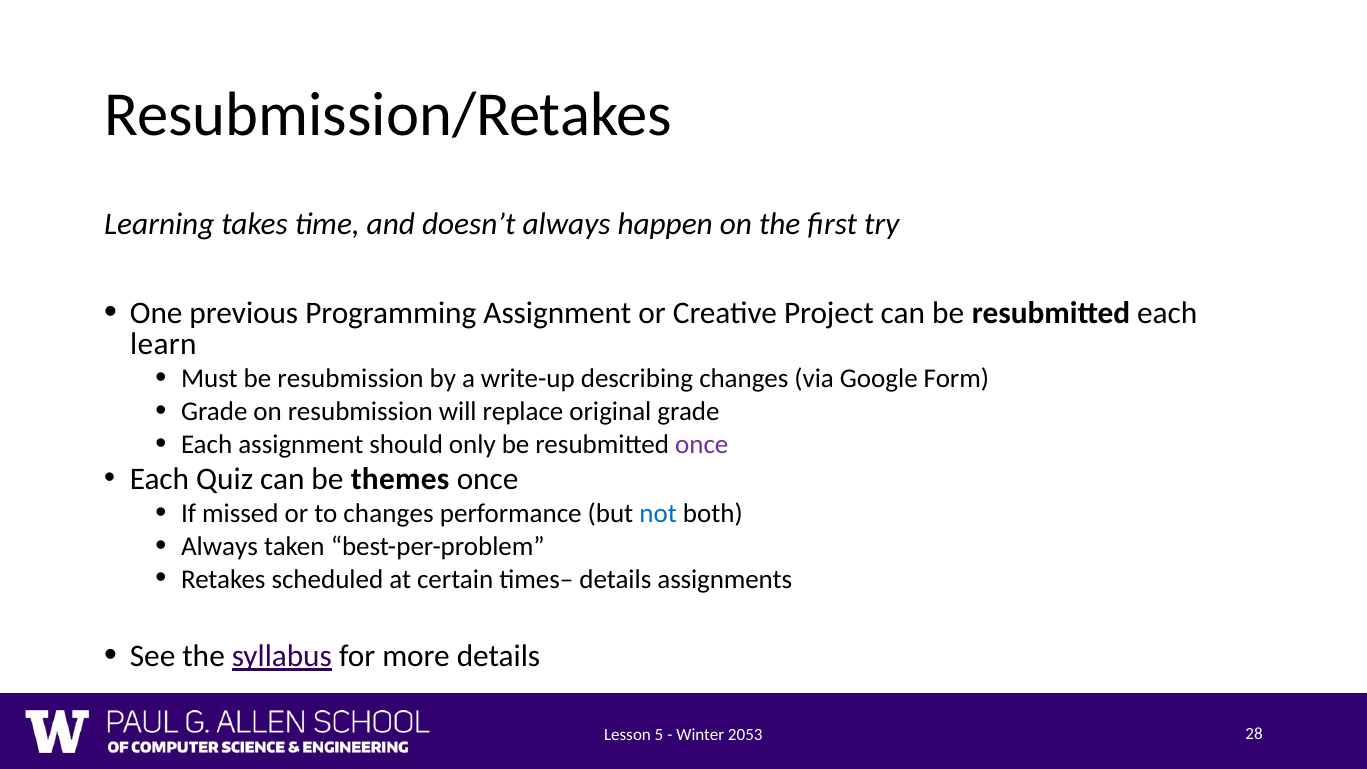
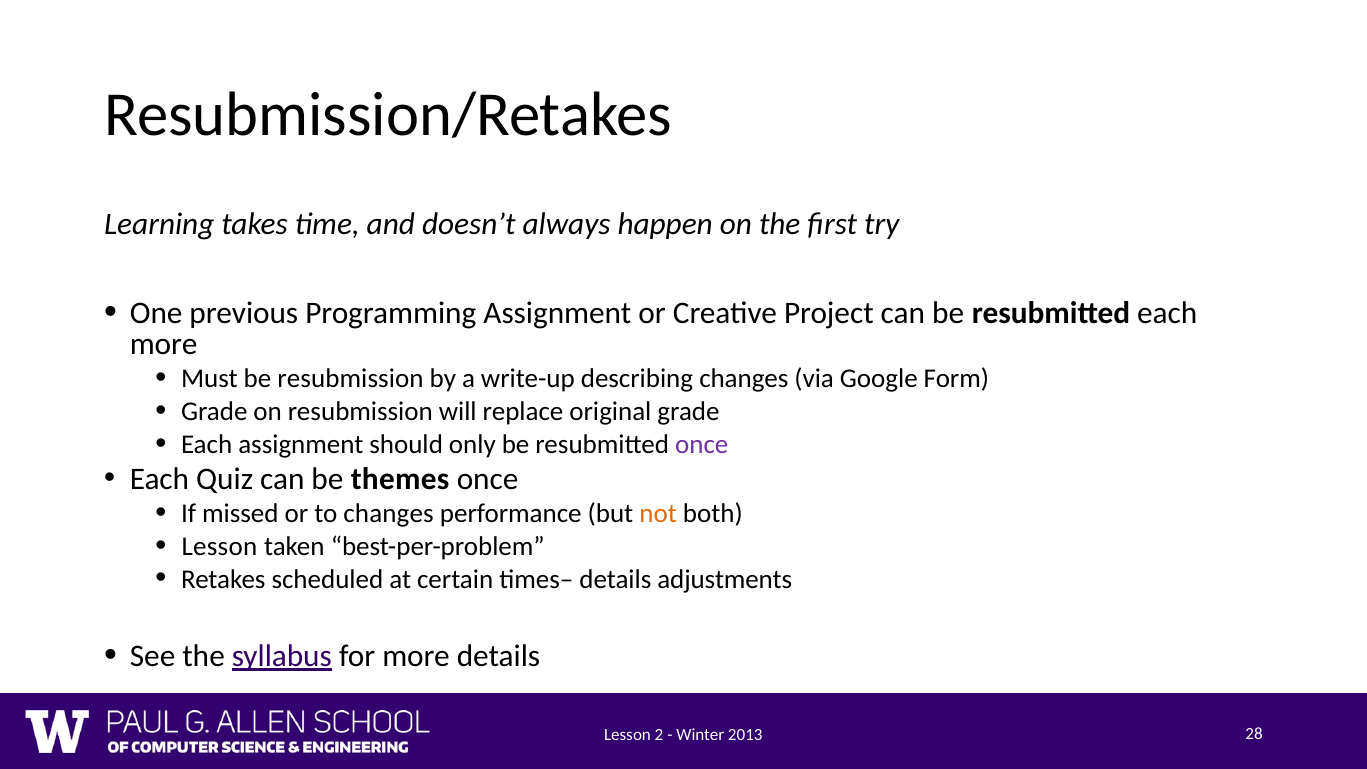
learn: learn -> more (164, 344)
not colour: blue -> orange (658, 514)
Always: Always -> Lesson (219, 546)
assignments: assignments -> adjustments (725, 579)
5: 5 -> 2 (659, 734)
2053: 2053 -> 2013 (745, 734)
